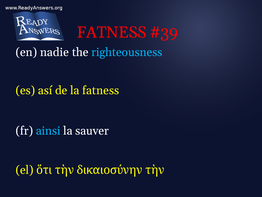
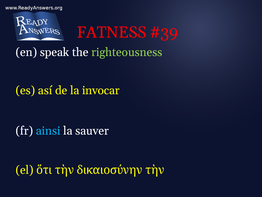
nadie: nadie -> speak (55, 52)
righteousness colour: light blue -> light green (127, 52)
la fatness: fatness -> invocar (101, 90)
